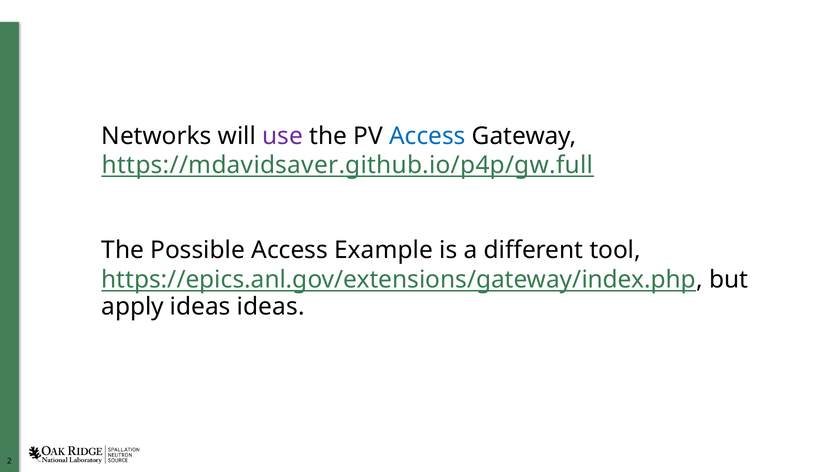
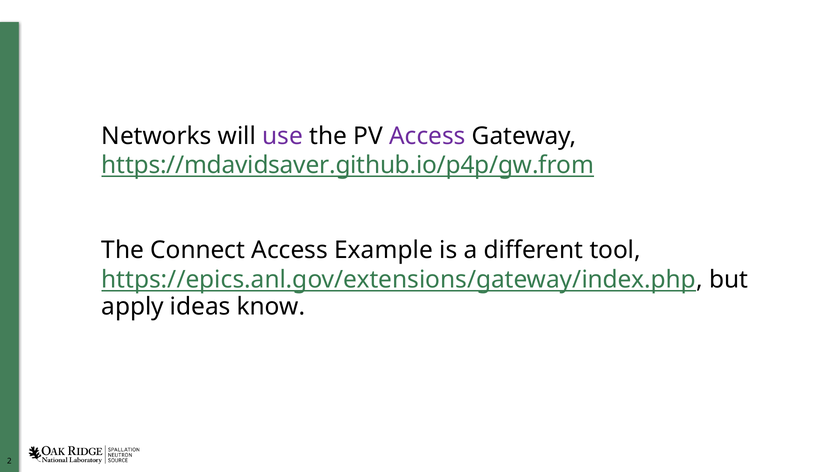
Access colour: blue -> purple (427, 136)
https://mdavidsaver.github.io/p4p/gw.full: https://mdavidsaver.github.io/p4p/gw.full -> https://mdavidsaver.github.io/p4p/gw.from (348, 165)
Possible: Possible -> Connect (198, 250)
ideas ideas: ideas -> know (271, 307)
